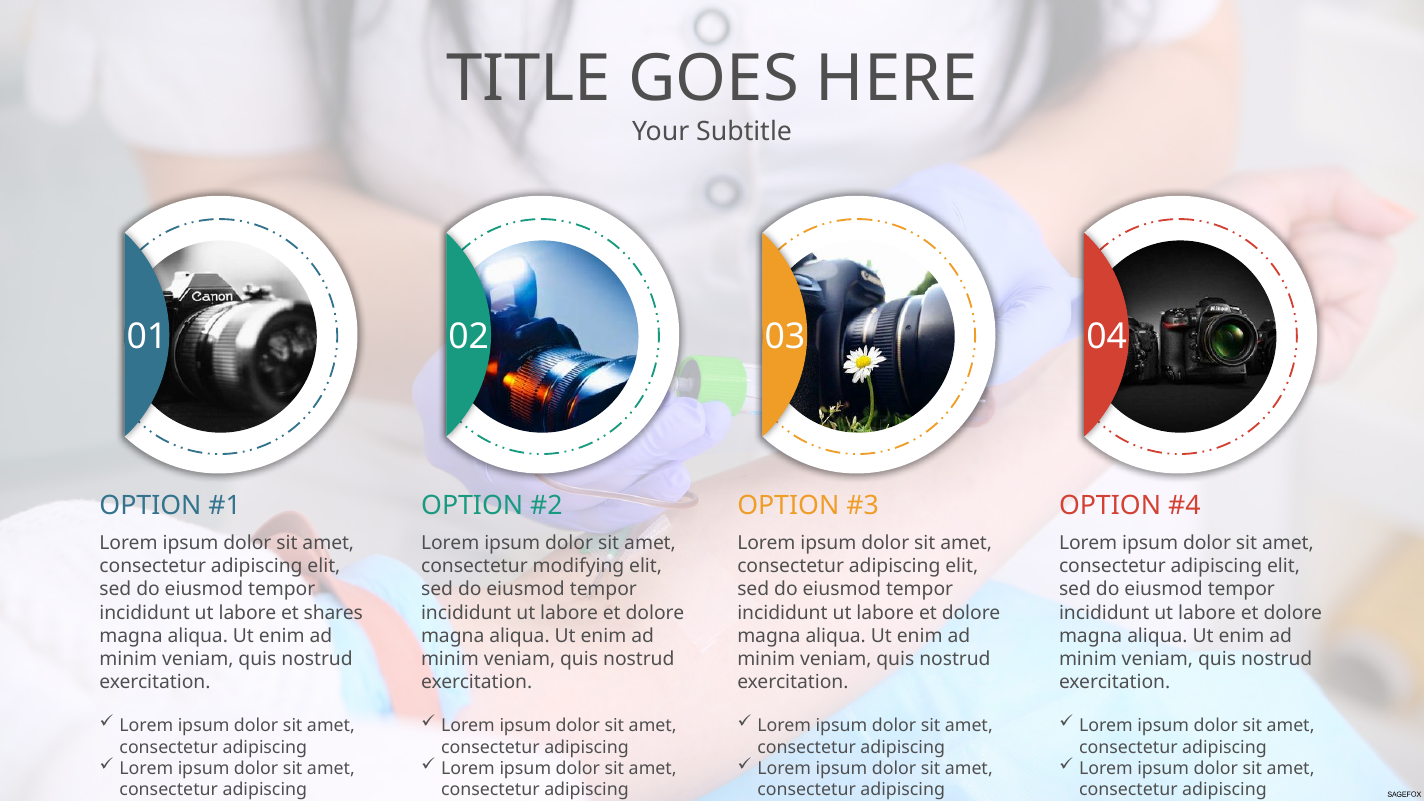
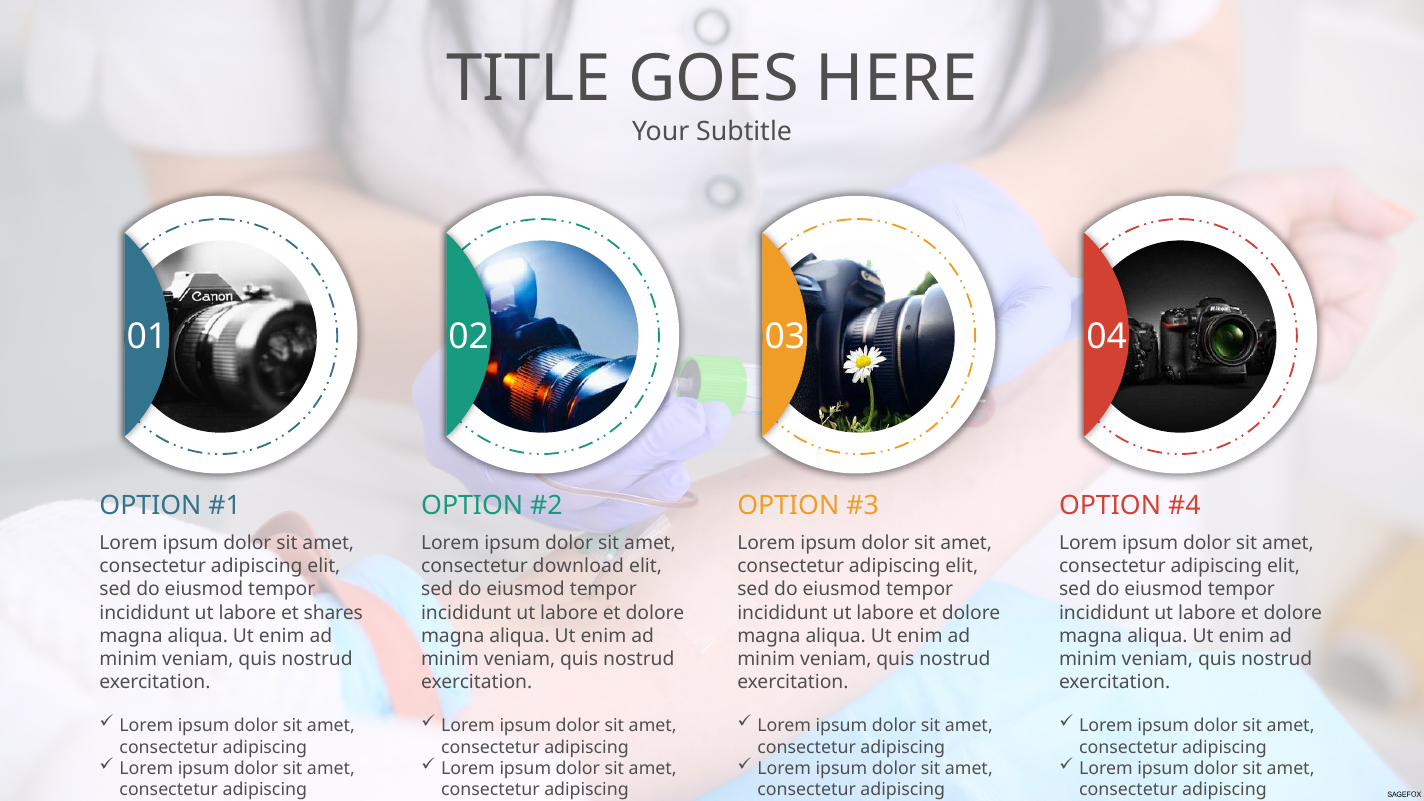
modifying: modifying -> download (578, 566)
